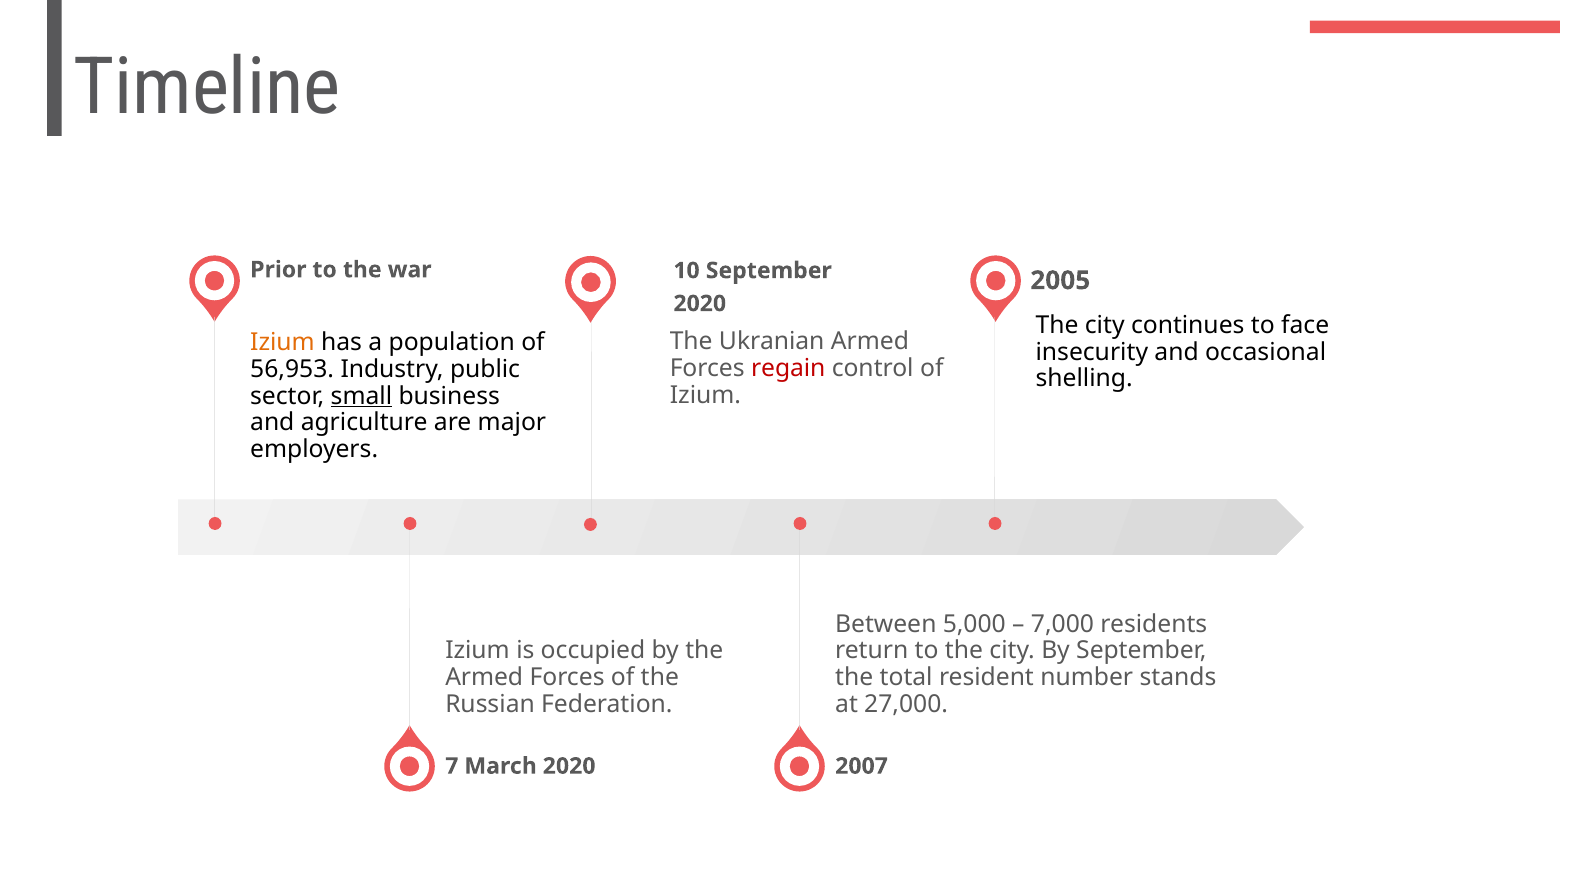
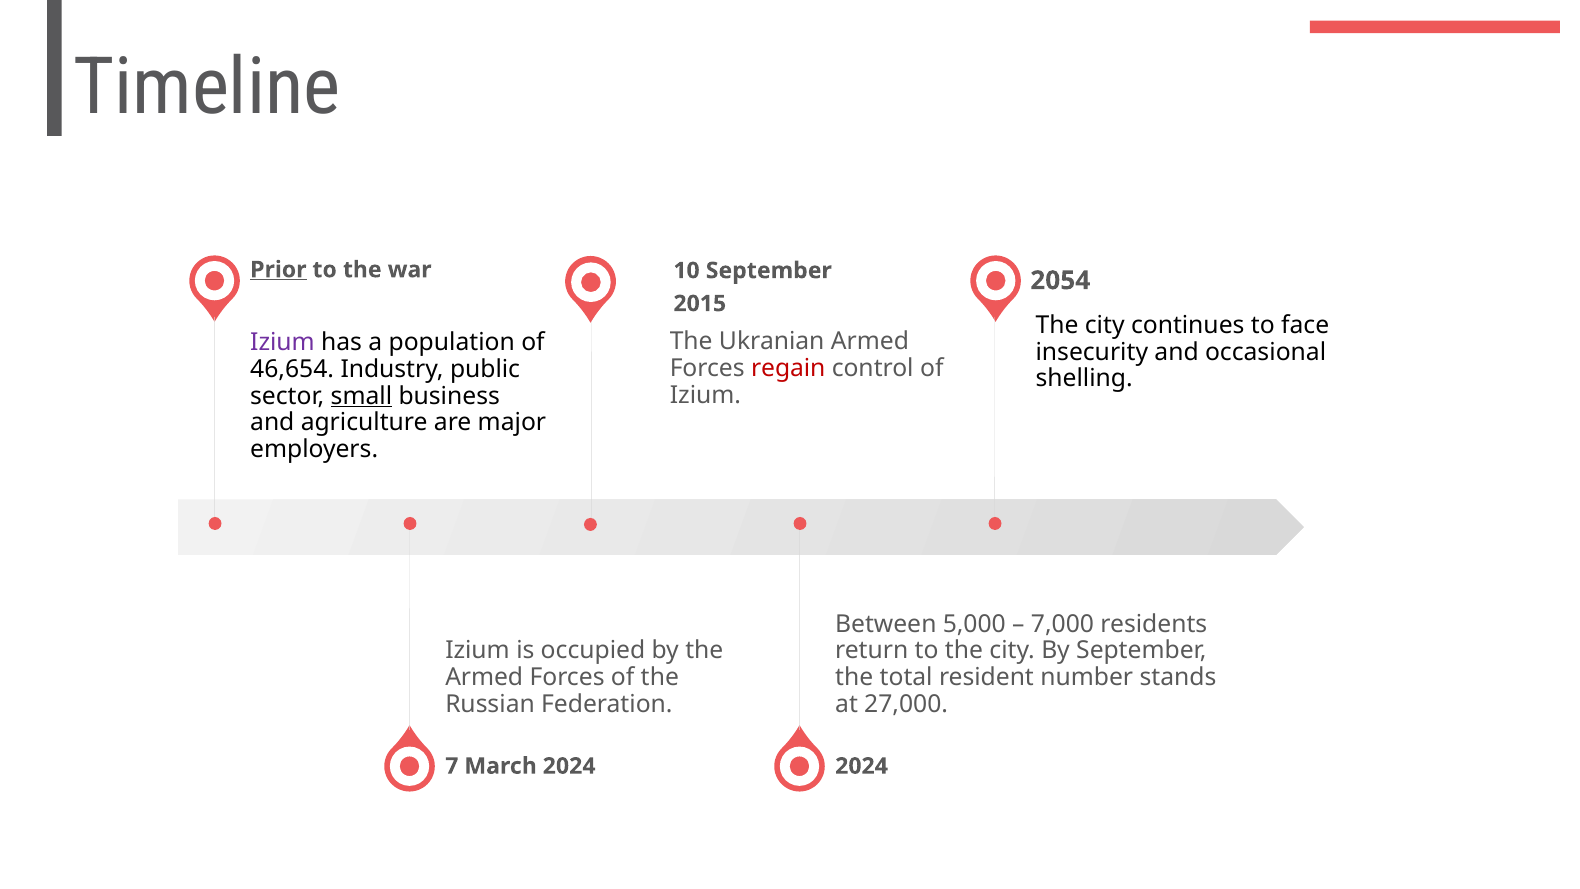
Prior underline: none -> present (278, 270)
2005: 2005 -> 2054 (1060, 280)
2020: 2020 -> 2015 (700, 304)
Izium colour: orange -> purple (283, 342)
56,953: 56,953 -> 46,654 (292, 369)
March 2020: 2020 -> 2024 (569, 766)
2007: 2007 -> 2024 (862, 766)
